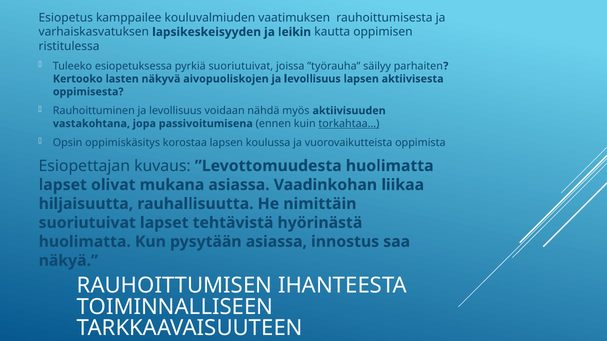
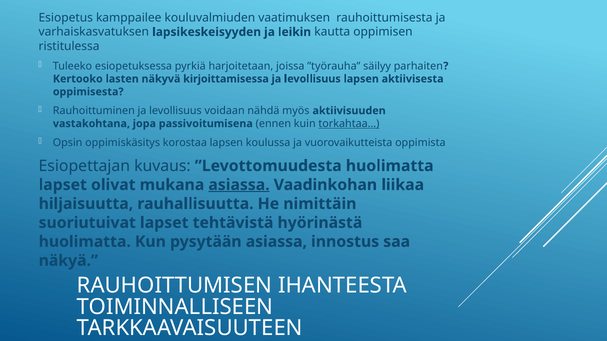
pyrkiä suoriutuivat: suoriutuivat -> harjoitetaan (241, 66)
aivopuoliskojen: aivopuoliskojen -> kirjoittamisessa (226, 79)
asiassa underline: none -> present (239, 185)
